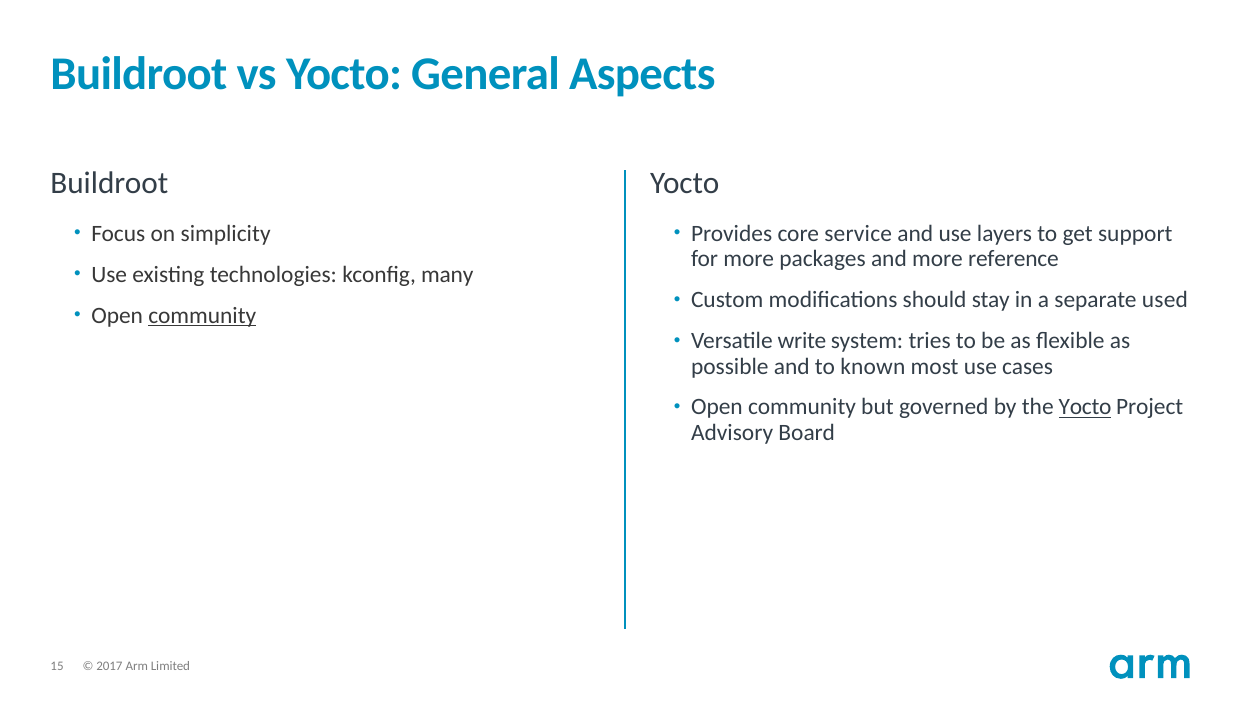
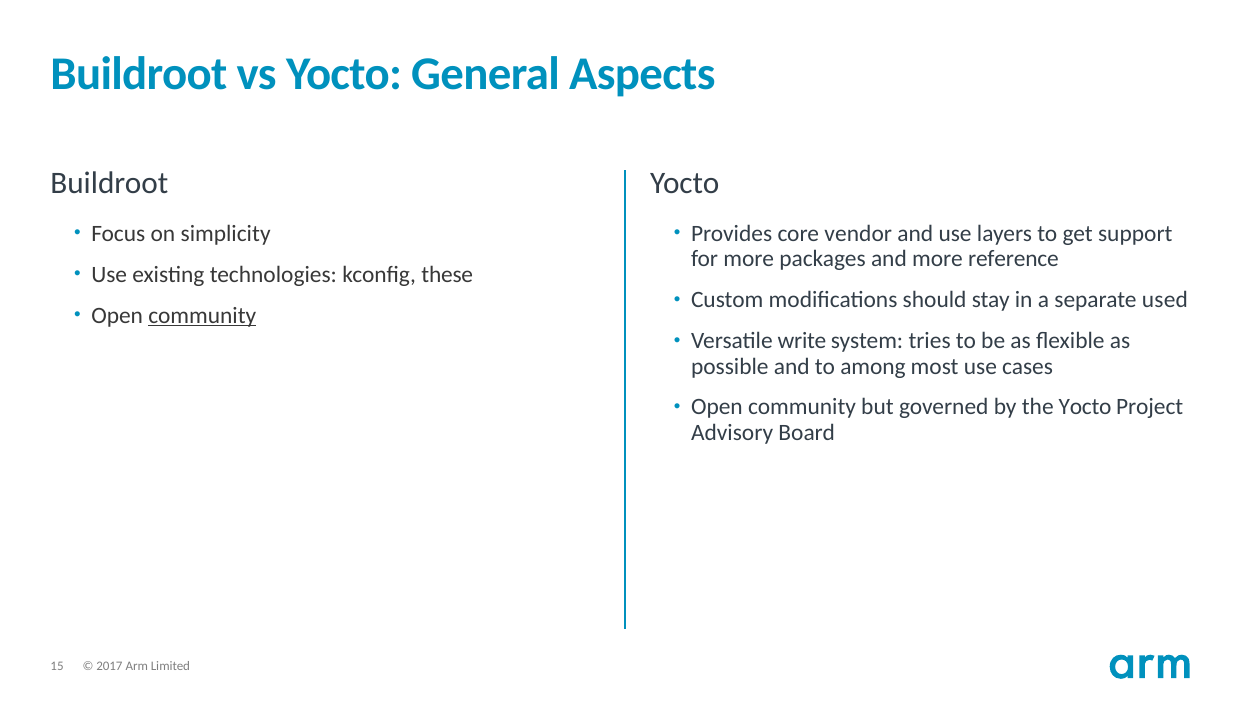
service: service -> vendor (858, 234)
many: many -> these (447, 275)
known: known -> among (873, 366)
Yocto underline: present -> none (1085, 407)
